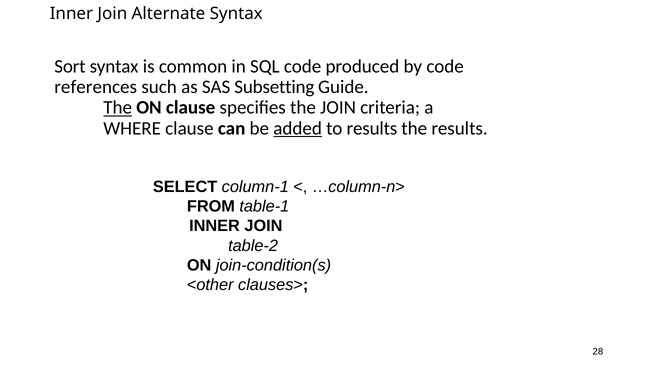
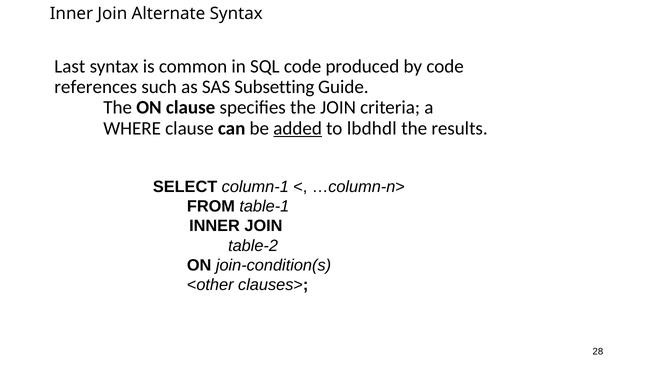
Sort: Sort -> Last (70, 66)
The underline: present -> none (118, 107)
to results: results -> lbdhdl (372, 128)
